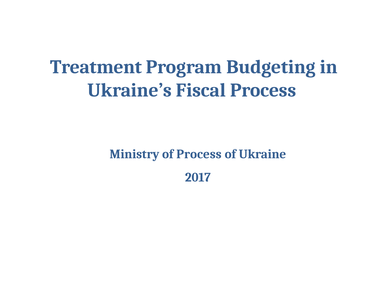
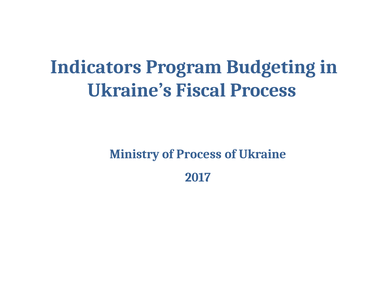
Treatment: Treatment -> Indicators (96, 67)
